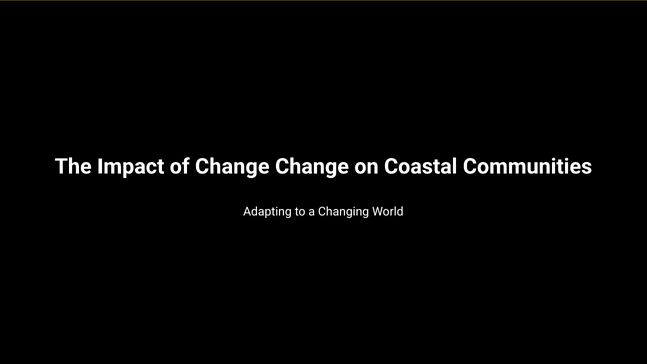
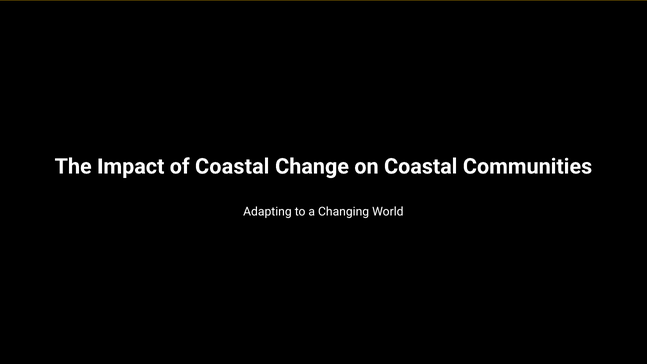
of Change: Change -> Coastal (232, 166)
